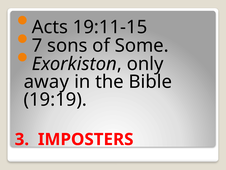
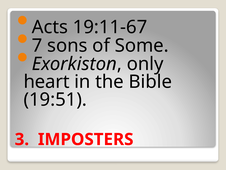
19:11-15: 19:11-15 -> 19:11-67 (110, 27)
away: away -> heart (47, 82)
19:19: 19:19 -> 19:51 (55, 99)
